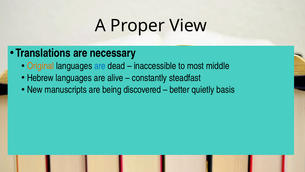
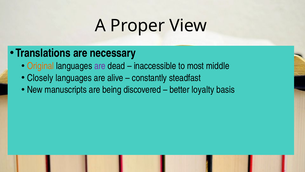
are colour: blue -> purple (100, 66)
Hebrew: Hebrew -> Closely (40, 78)
quietly: quietly -> loyalty (203, 90)
